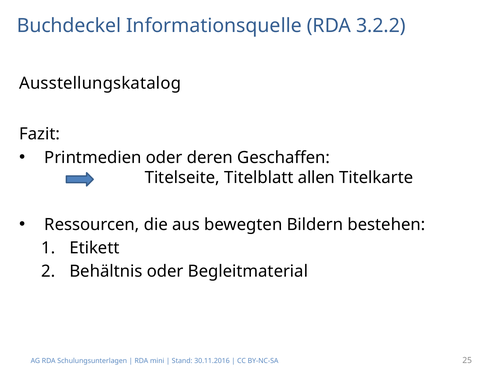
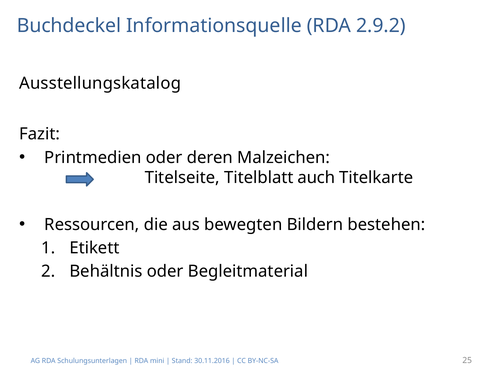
3.2.2: 3.2.2 -> 2.9.2 (381, 26)
Geschaffen: Geschaffen -> Malzeichen (284, 157)
allen: allen -> auch (316, 177)
